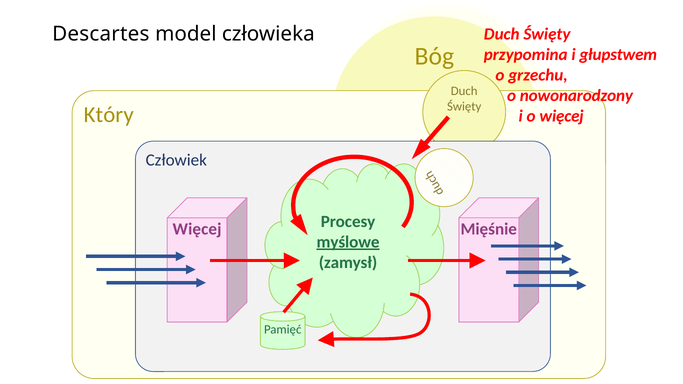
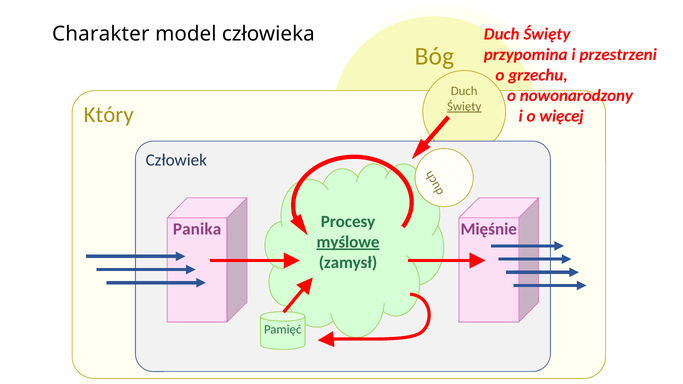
Descartes: Descartes -> Charakter (101, 34)
głupstwem: głupstwem -> przestrzeni (618, 55)
Święty underline: none -> present (464, 107)
Więcej: Więcej -> Panika (197, 229)
